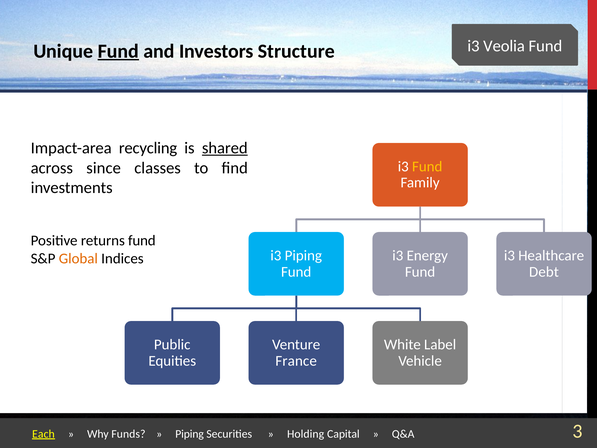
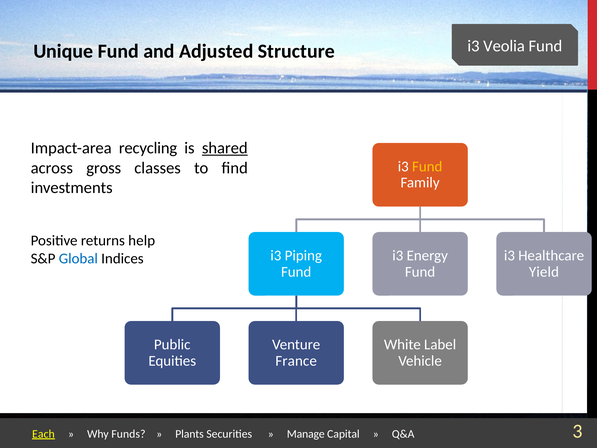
Fund underline: present -> none (118, 51)
Investors: Investors -> Adjusted (216, 51)
since: since -> gross (104, 168)
returns fund: fund -> help (142, 241)
Global colour: orange -> blue (78, 258)
Debt: Debt -> Yield (544, 272)
Piping: Piping -> Plants (190, 434)
Holding: Holding -> Manage (306, 434)
